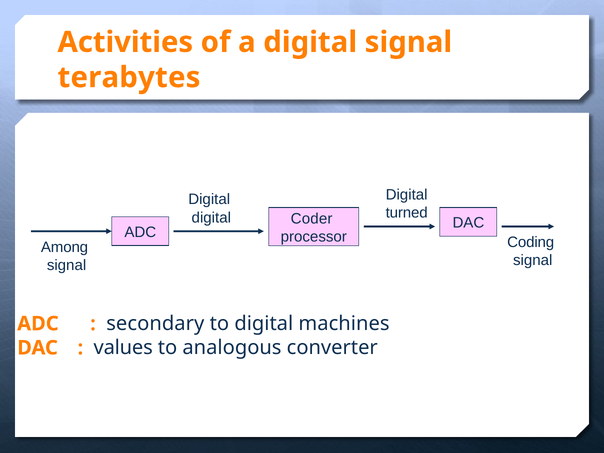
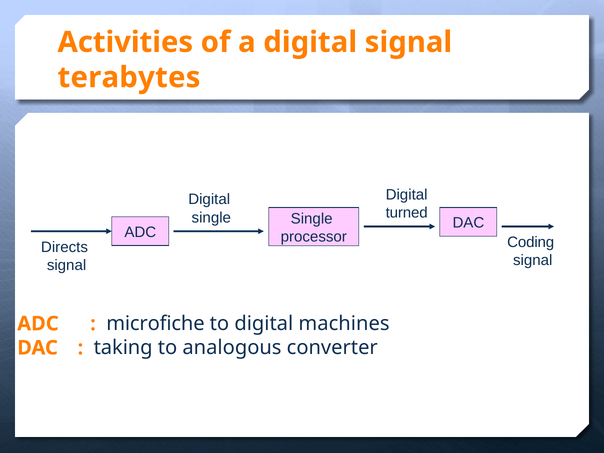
digital: digital -> single (211, 218)
Coder: Coder -> Single (312, 219)
Among: Among -> Directs (64, 247)
secondary: secondary -> microfiche (155, 324)
values: values -> taking (123, 348)
